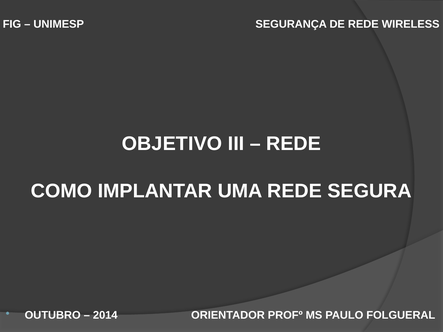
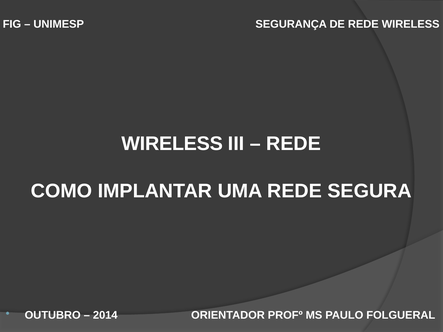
OBJETIVO: OBJETIVO -> WIRELESS (172, 144)
